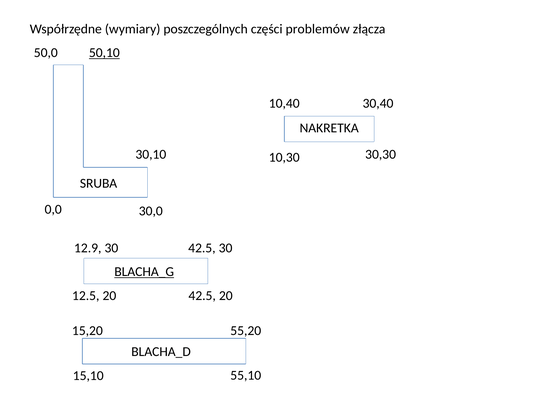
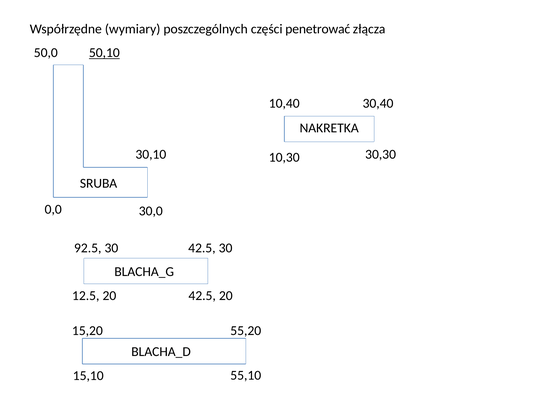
problemów: problemów -> penetrować (318, 29)
12.9: 12.9 -> 92.5 (88, 248)
BLACHA_G underline: present -> none (144, 272)
